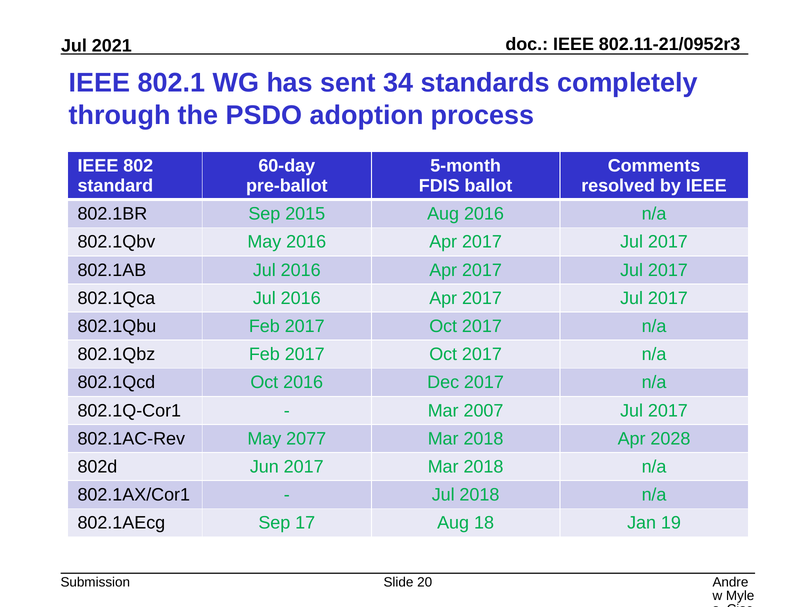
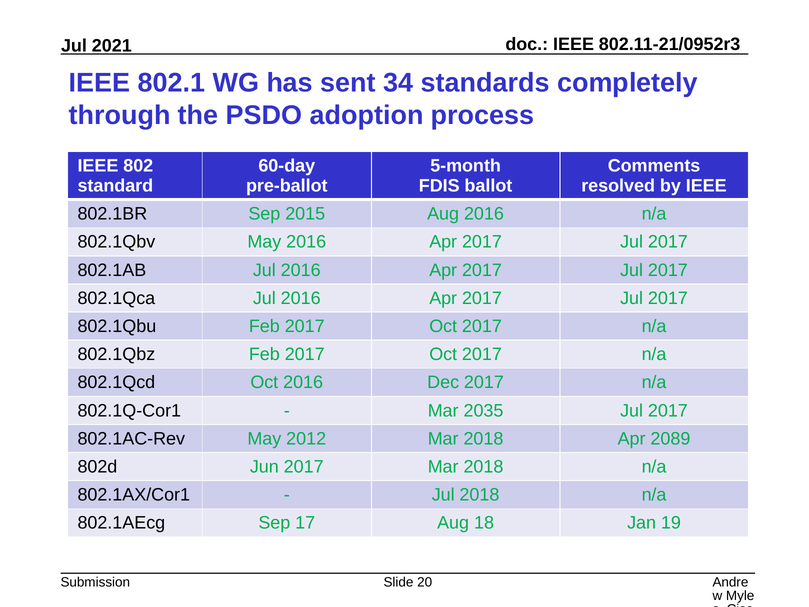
2007: 2007 -> 2035 (484, 410)
2077: 2077 -> 2012 (306, 439)
2028: 2028 -> 2089 (670, 439)
